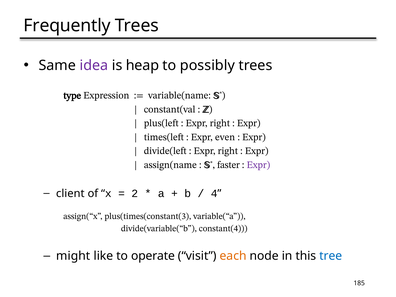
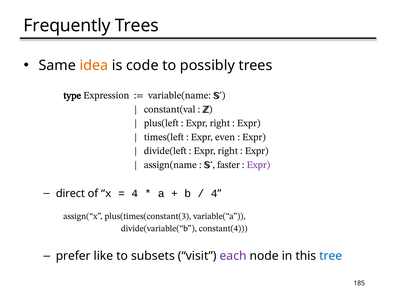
idea colour: purple -> orange (94, 65)
heap: heap -> code (142, 65)
client: client -> direct (70, 193)
2: 2 -> 4 (135, 193)
might: might -> prefer (73, 256)
operate: operate -> subsets (153, 256)
each colour: orange -> purple (233, 256)
